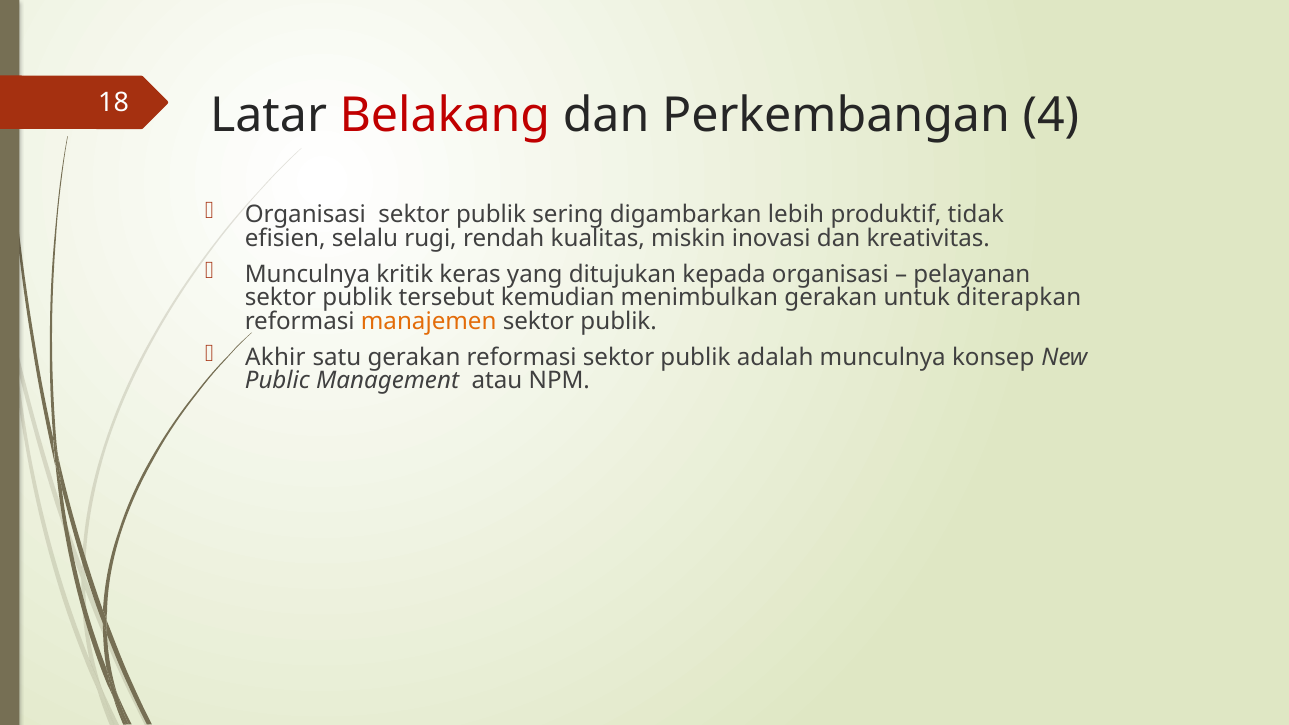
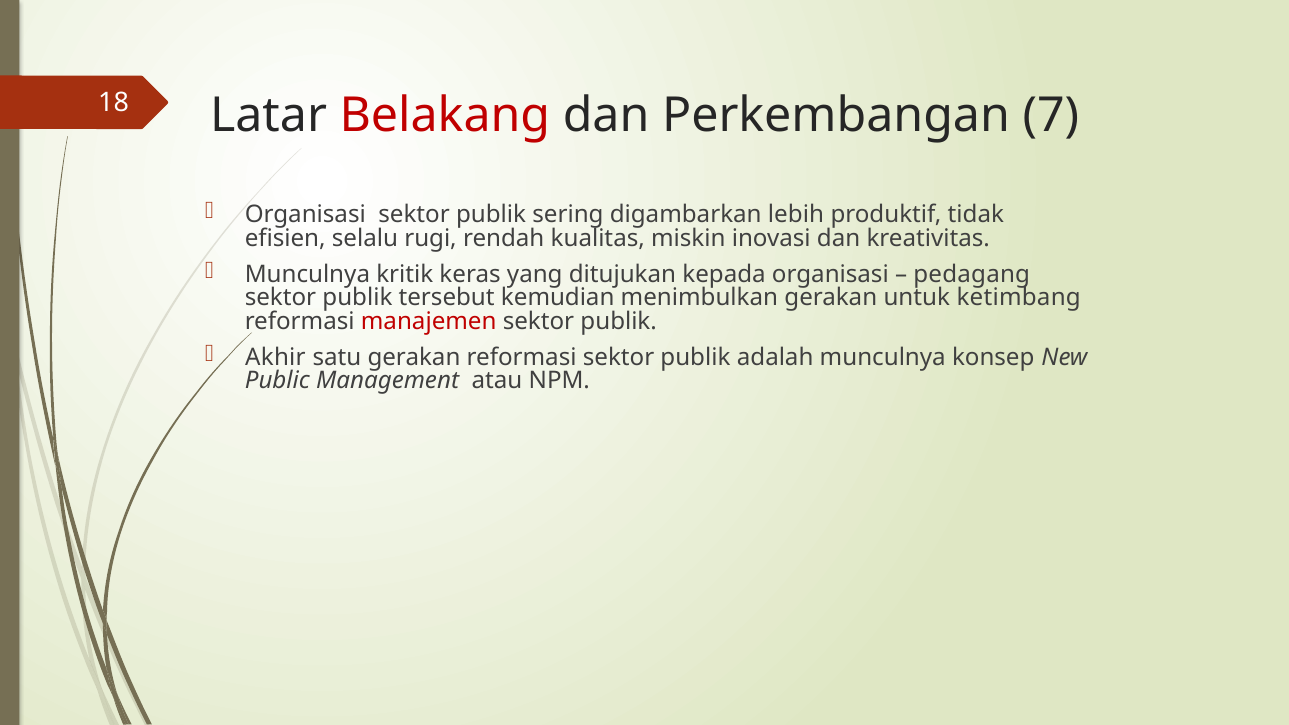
4: 4 -> 7 (1051, 116)
pelayanan: pelayanan -> pedagang (972, 275)
diterapkan: diterapkan -> ketimbang (1019, 298)
manajemen colour: orange -> red (429, 321)
